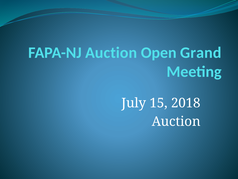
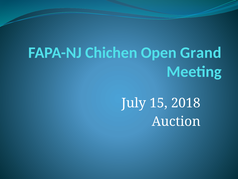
FAPA-NJ Auction: Auction -> Chichen (111, 52)
